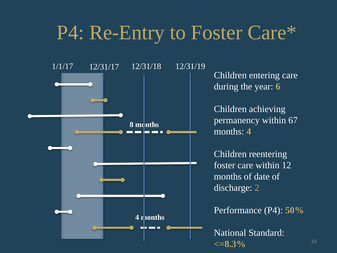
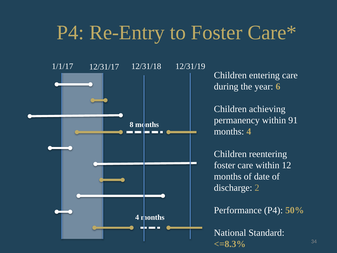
67: 67 -> 91 (293, 120)
